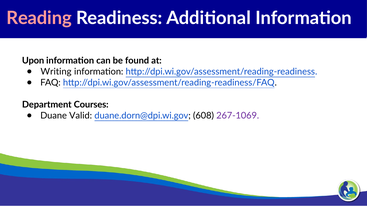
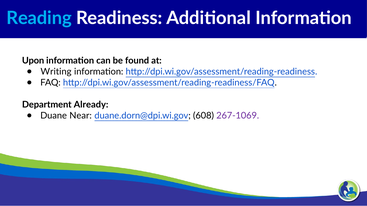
Reading colour: pink -> light blue (39, 18)
Courses: Courses -> Already (91, 105)
Valid: Valid -> Near (81, 116)
